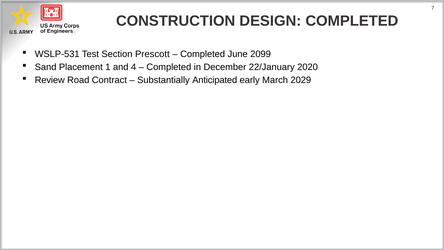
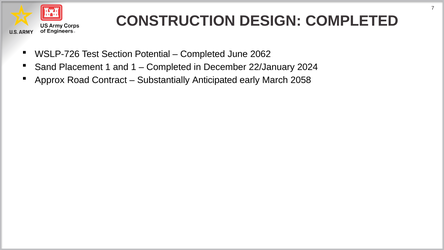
WSLP-531: WSLP-531 -> WSLP-726 (57, 54)
Prescott: Prescott -> Potential (153, 54)
2099: 2099 -> 2062 (261, 54)
and 4: 4 -> 1 (134, 67)
2020: 2020 -> 2024 (308, 67)
Review: Review -> Approx (50, 80)
2029: 2029 -> 2058 (301, 80)
